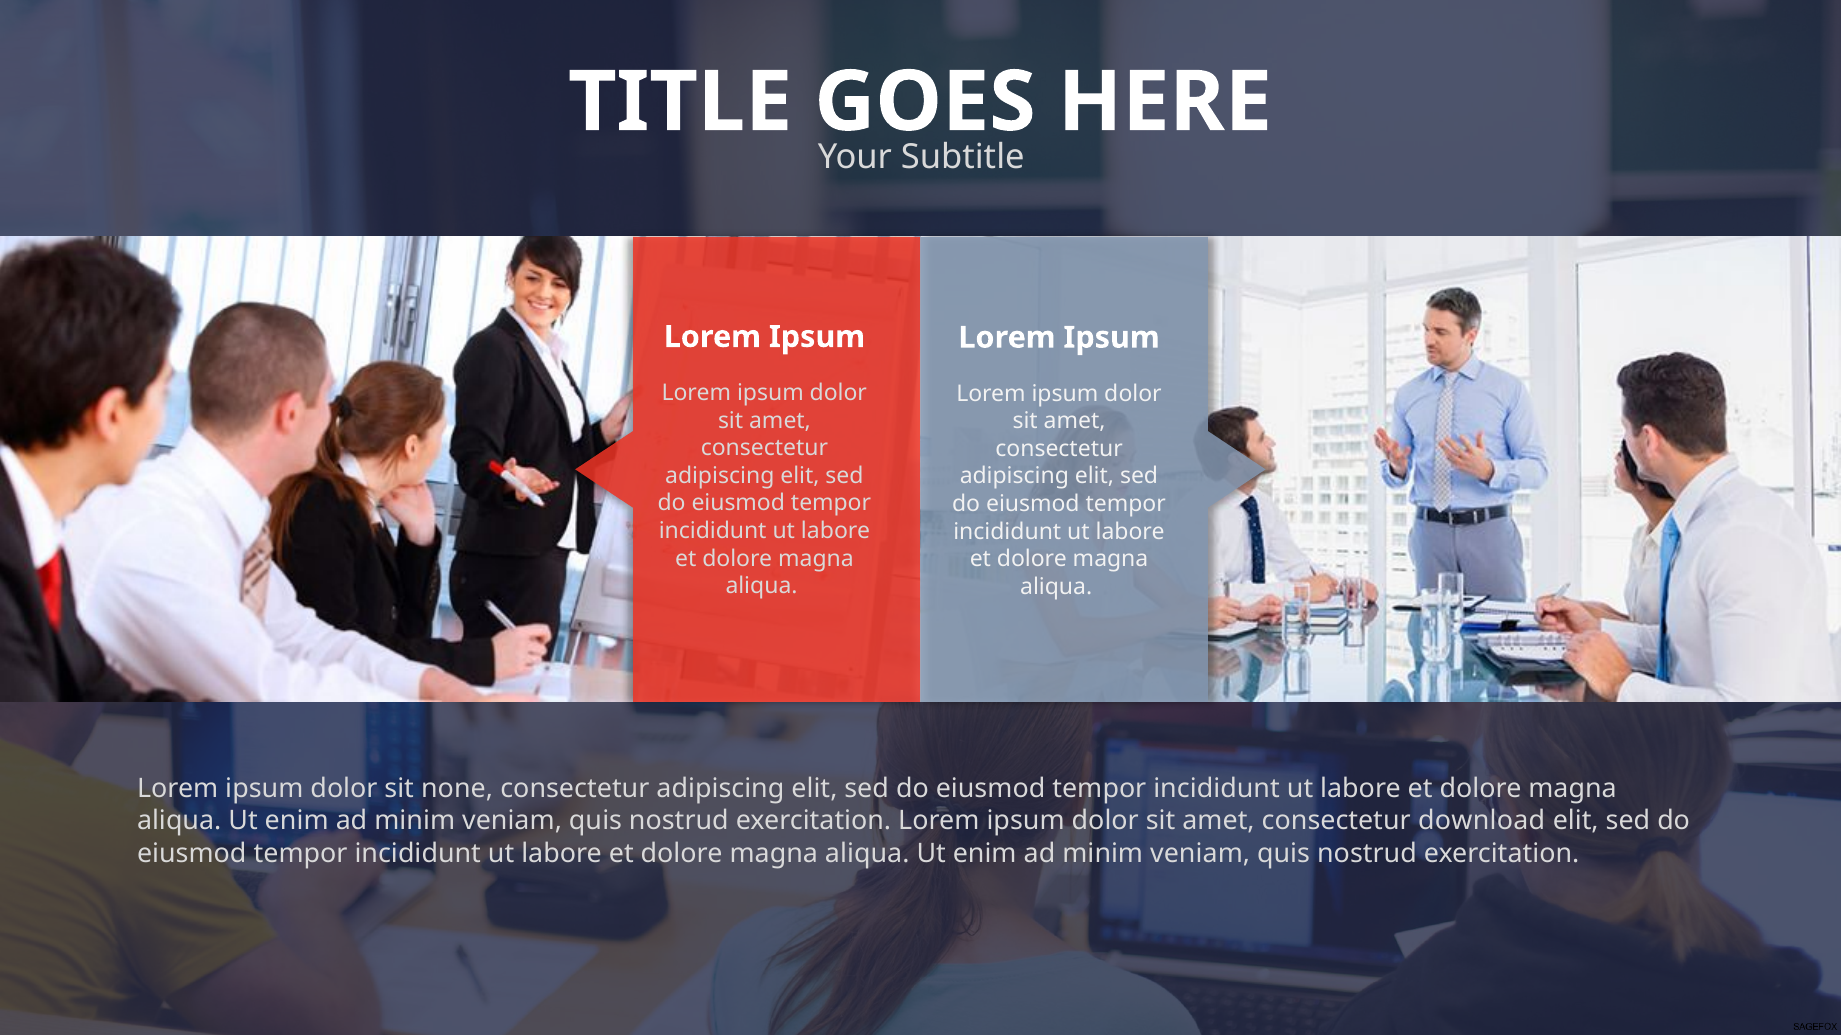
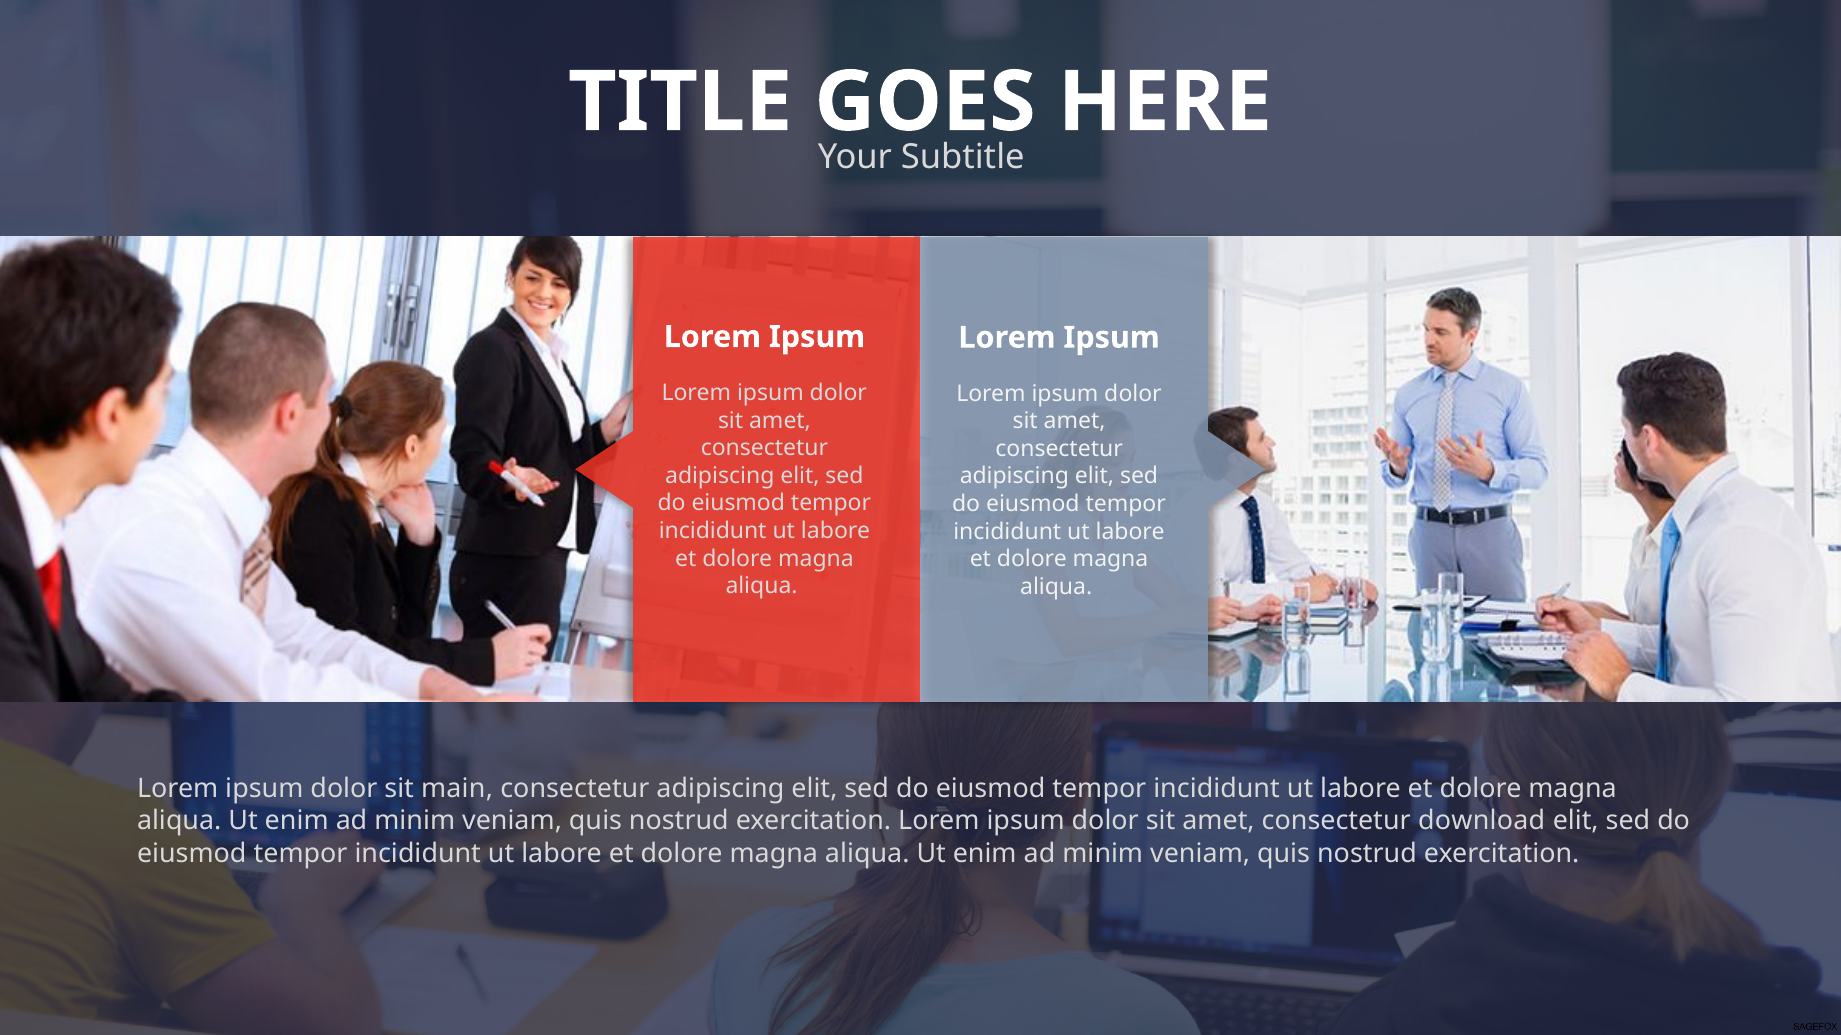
none: none -> main (457, 789)
